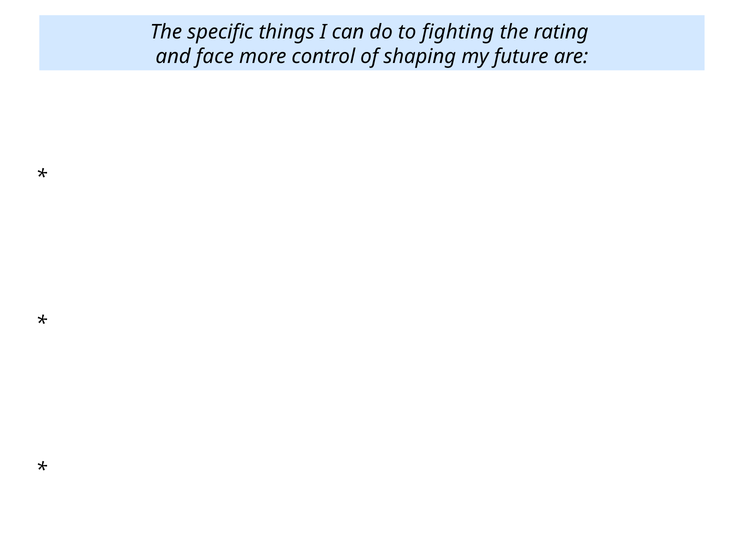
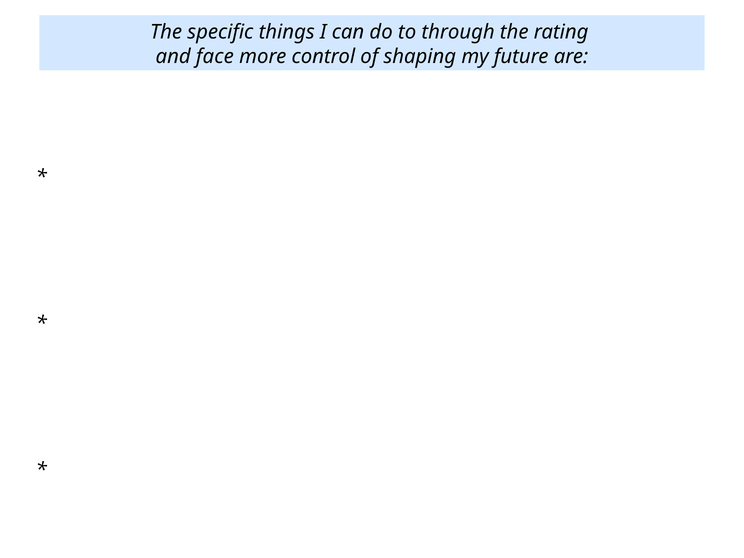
fighting: fighting -> through (458, 32)
